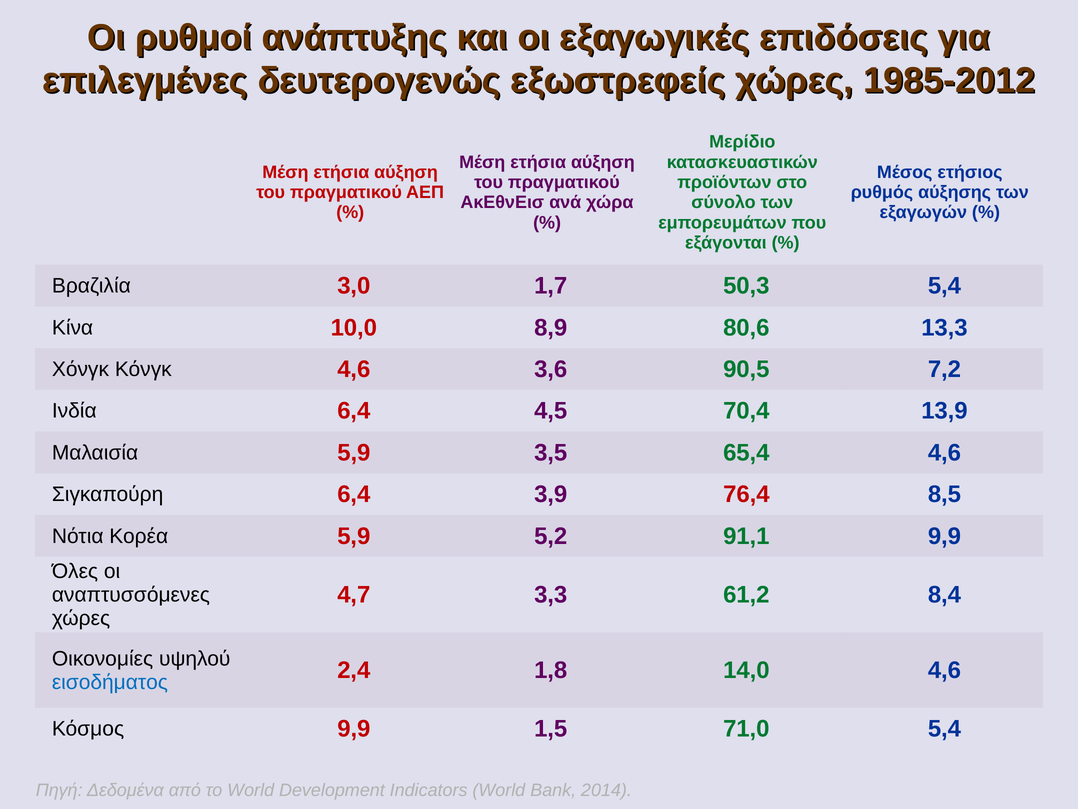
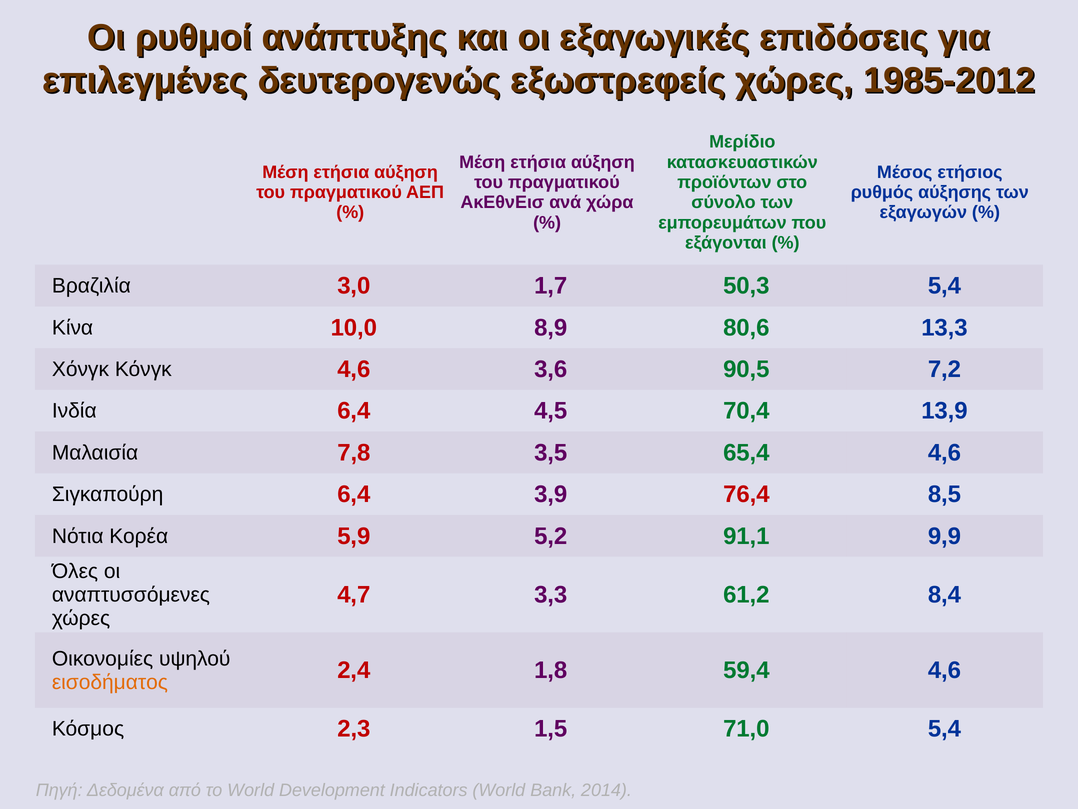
Μαλαισία 5,9: 5,9 -> 7,8 (354, 452)
εισοδήματος colour: blue -> orange (110, 682)
14,0: 14,0 -> 59,4 (746, 670)
Κόσμος 9,9: 9,9 -> 2,3 (354, 728)
